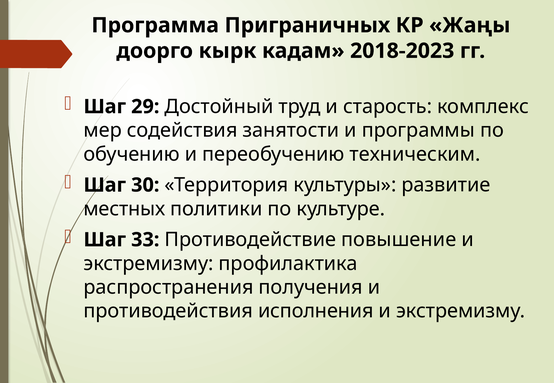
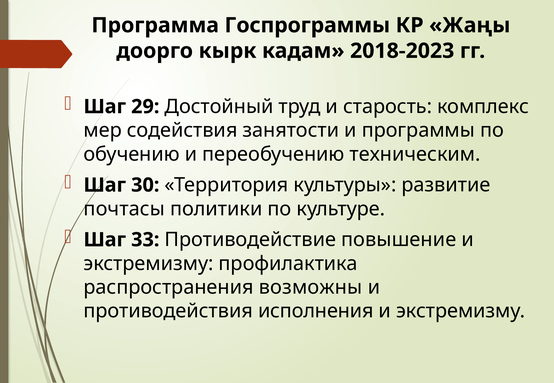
Приграничных: Приграничных -> Госпрограммы (307, 25)
местных: местных -> почтасы (124, 209)
получения: получения -> возможны (311, 288)
